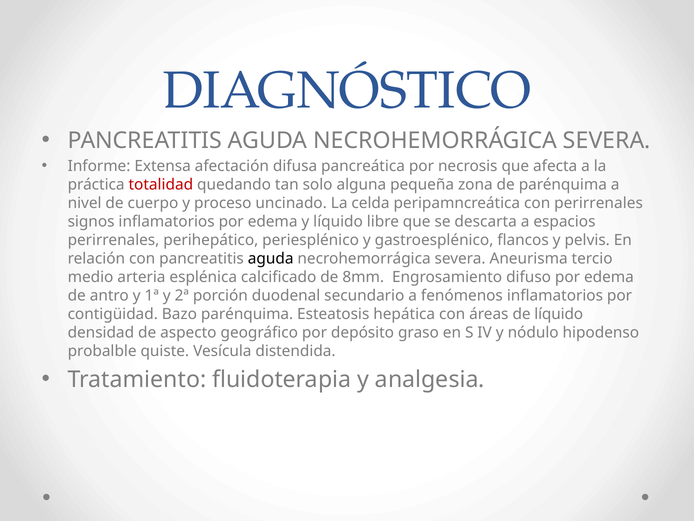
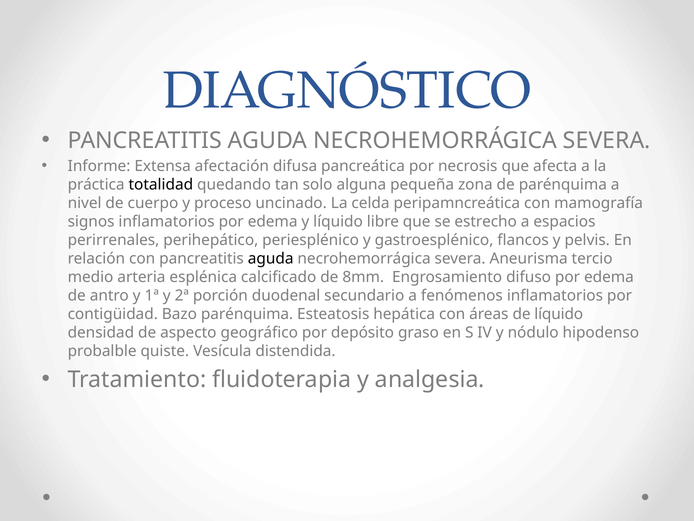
totalidad colour: red -> black (161, 185)
con perirrenales: perirrenales -> mamografía (599, 203)
descarta: descarta -> estrecho (486, 221)
